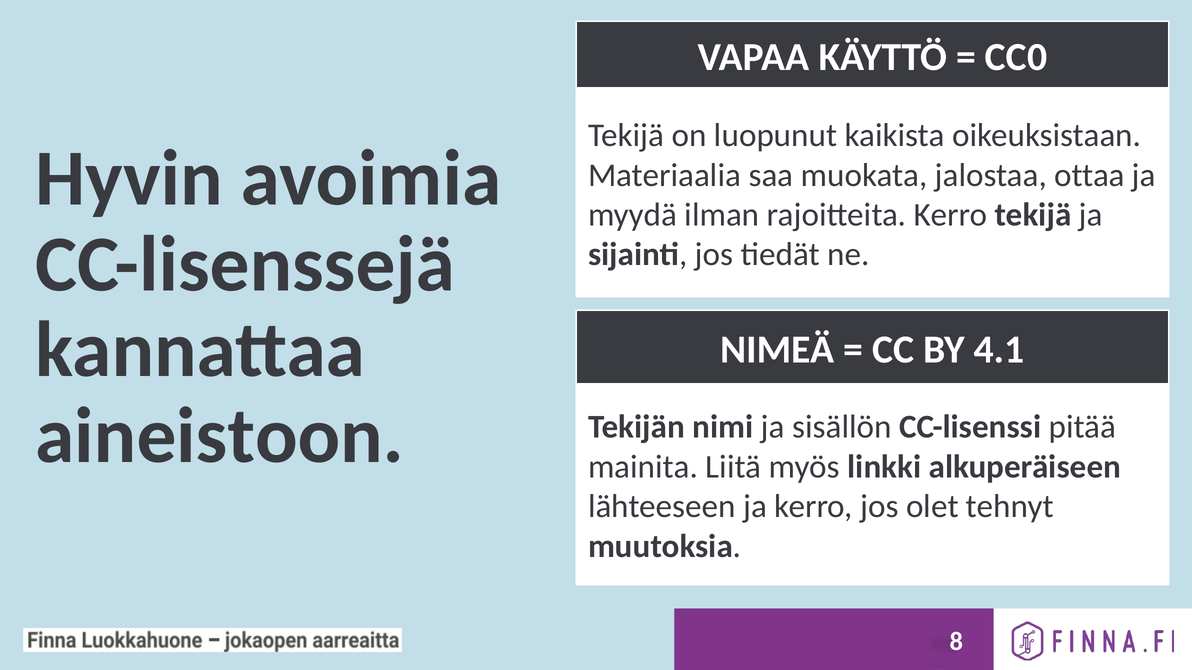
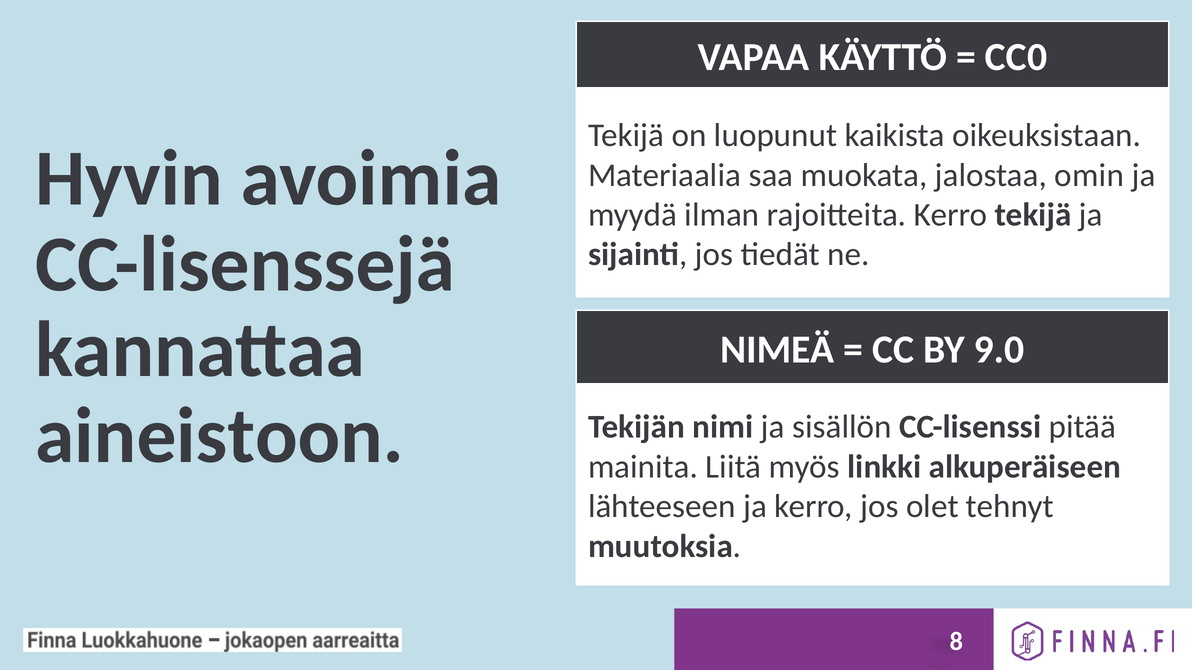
ottaa: ottaa -> omin (1089, 175)
4.1: 4.1 -> 9.0 (999, 350)
